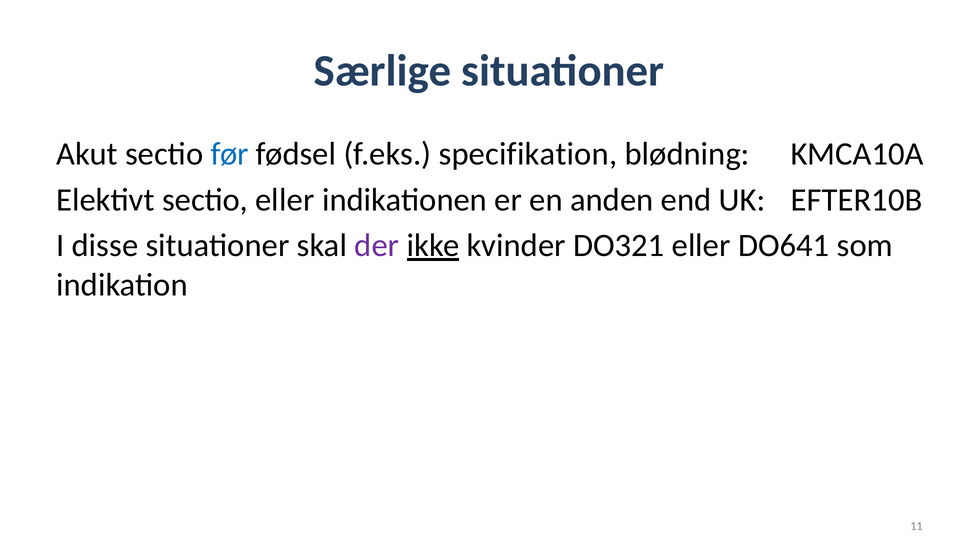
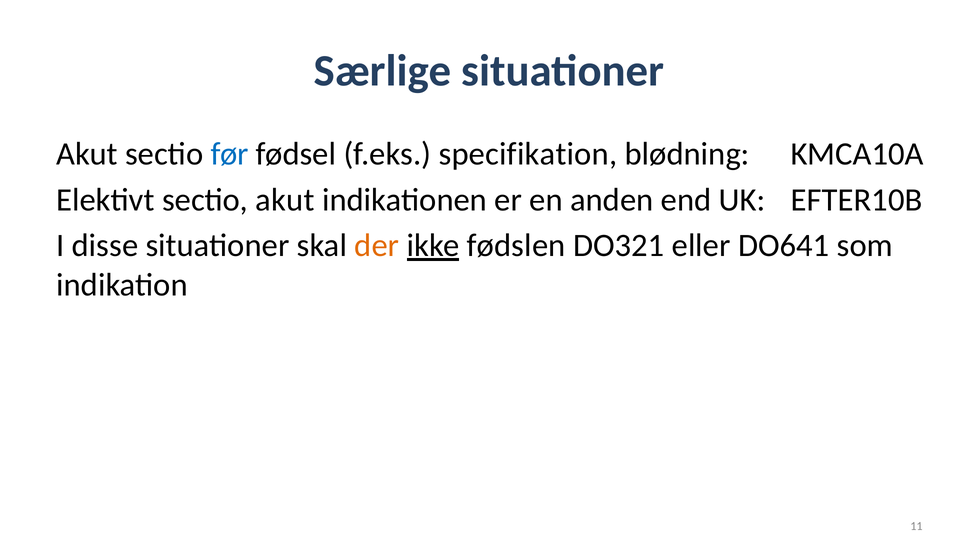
sectio eller: eller -> akut (285, 200)
der colour: purple -> orange (377, 245)
kvinder: kvinder -> fødslen (516, 245)
